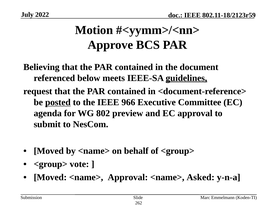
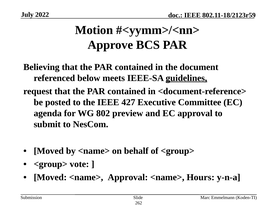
posted underline: present -> none (58, 102)
966: 966 -> 427 (128, 102)
Asked: Asked -> Hours (201, 178)
